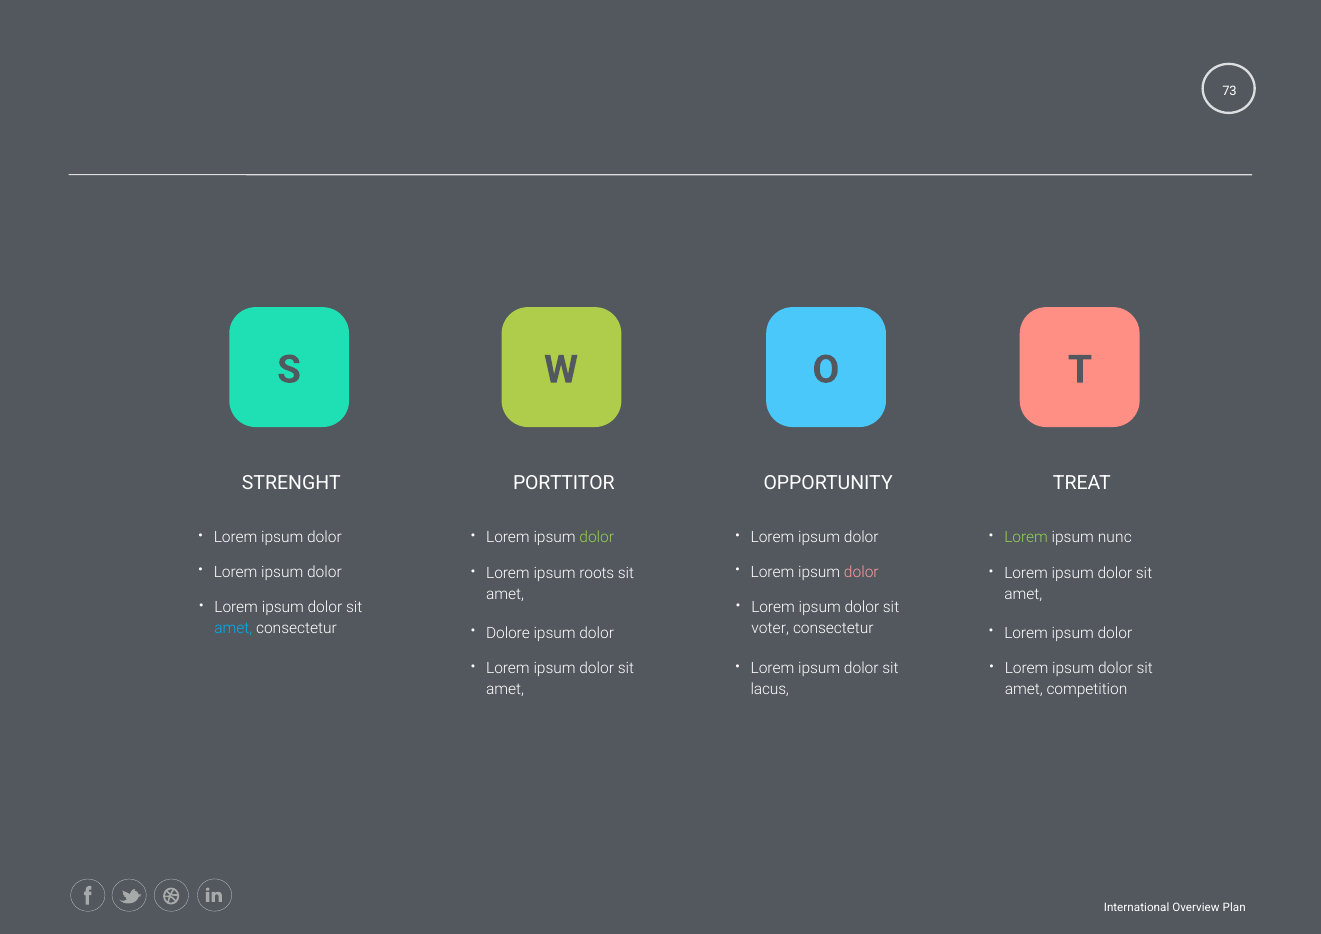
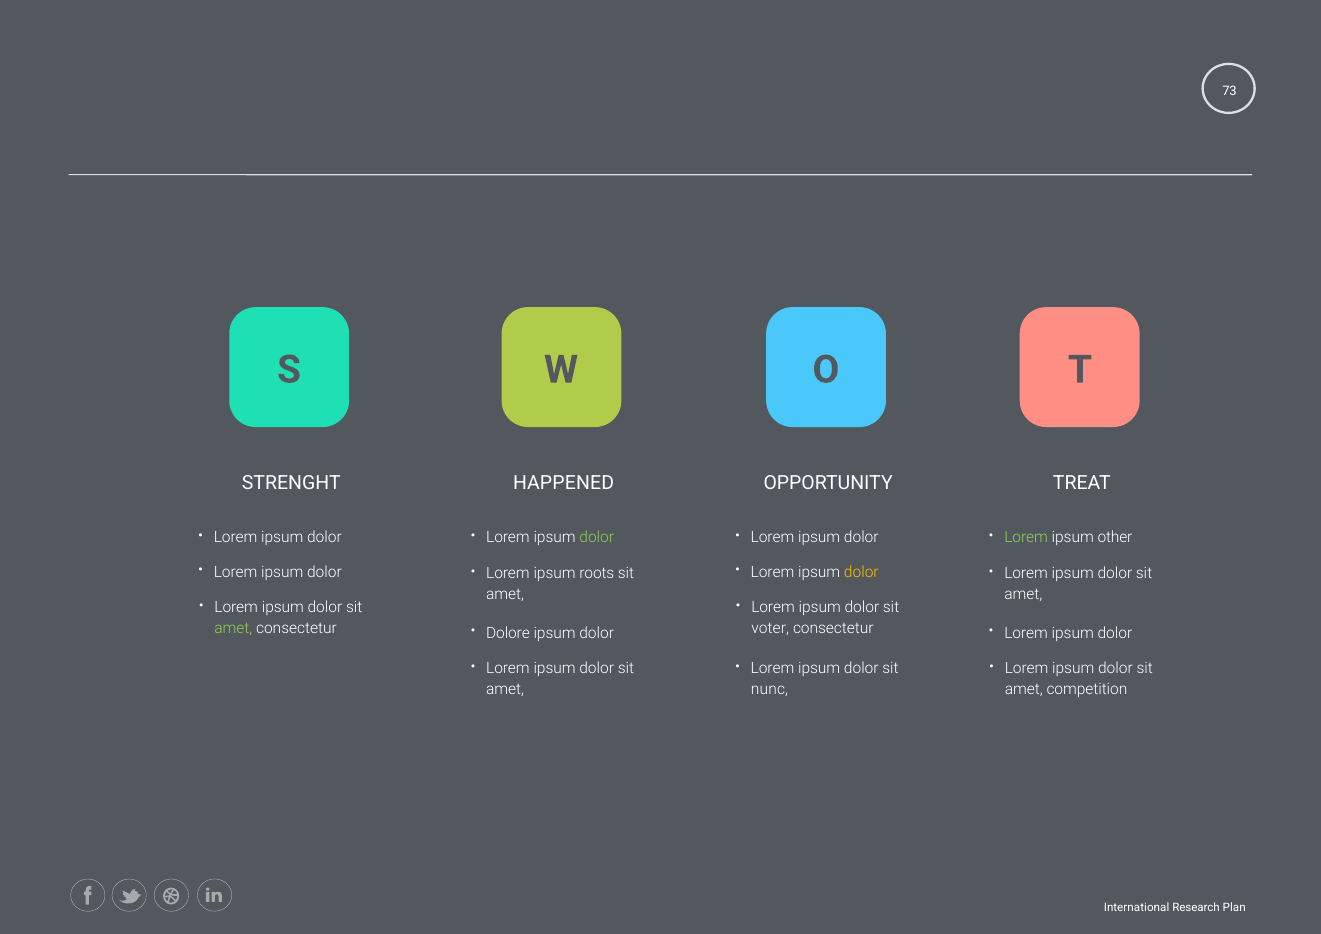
PORTTITOR: PORTTITOR -> HAPPENED (564, 483)
nunc: nunc -> other (1115, 537)
dolor colour: pink -> yellow (861, 572)
amet colour: light blue -> light green (233, 628)
lacus: lacus -> nunc (770, 689)
Overview: Overview -> Research (1196, 907)
